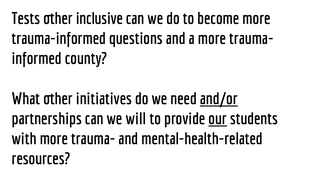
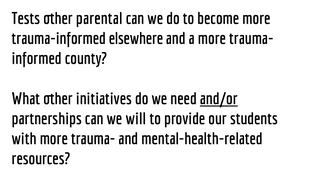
inclusive: inclusive -> parental (99, 19)
questions: questions -> elsewhere (136, 39)
our underline: present -> none (218, 119)
